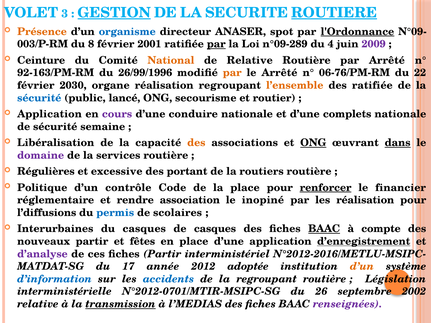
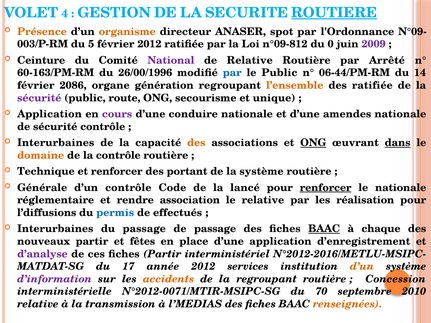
3: 3 -> 4 (65, 14)
GESTION underline: present -> none (114, 13)
organisme colour: blue -> orange (127, 32)
l'Ordonnance underline: present -> none (357, 32)
8: 8 -> 5 (91, 44)
février 2001: 2001 -> 2012 (149, 44)
par underline: present -> none (216, 44)
n°09-289: n°09-289 -> n°09-812 (285, 44)
4: 4 -> 0 (331, 44)
National colour: orange -> purple (171, 60)
92-163/PM-RM: 92-163/PM-RM -> 60-163/PM-RM (56, 73)
26/99/1996: 26/99/1996 -> 26/00/1996 (145, 73)
par colour: orange -> blue (232, 73)
le Arrêté: Arrêté -> Public (279, 73)
06-76/PM-RM: 06-76/PM-RM -> 06-44/PM-RM (354, 73)
22: 22 -> 14 (420, 73)
2030: 2030 -> 2086 (73, 85)
organe réalisation: réalisation -> génération (164, 85)
sécurité colour: blue -> purple (39, 98)
lancé: lancé -> route (124, 98)
routier: routier -> unique (274, 98)
complets: complets -> amendes (347, 114)
sécurité semaine: semaine -> contrôle (103, 127)
Libéralisation: Libéralisation -> Interurbaines (56, 143)
domaine colour: purple -> orange (41, 155)
la services: services -> contrôle (118, 155)
Régulières: Régulières -> Technique (46, 172)
et excessive: excessive -> renforcer (117, 172)
la routiers: routiers -> système (262, 172)
Politique: Politique -> Générale (42, 188)
la place: place -> lancé (245, 188)
le financier: financier -> nationale (401, 188)
le inopiné: inopiné -> relative (263, 200)
scolaires: scolaires -> effectués (178, 213)
du casques: casques -> passage (144, 229)
de casques: casques -> passage (215, 229)
compte: compte -> chaque (381, 229)
d’enregistrement underline: present -> none (364, 242)
adoptée: adoptée -> services (248, 267)
d’information colour: blue -> purple (54, 279)
accidents colour: blue -> orange (168, 279)
Législation: Législation -> Concession (396, 279)
N°2012-0701/MTIR-MSIPC-SG: N°2012-0701/MTIR-MSIPC-SG -> N°2012-0071/MTIR-MSIPC-SG (201, 292)
26: 26 -> 70 (321, 292)
2002: 2002 -> 2010 (414, 292)
transmission underline: present -> none (121, 304)
renseignées colour: purple -> orange (347, 304)
